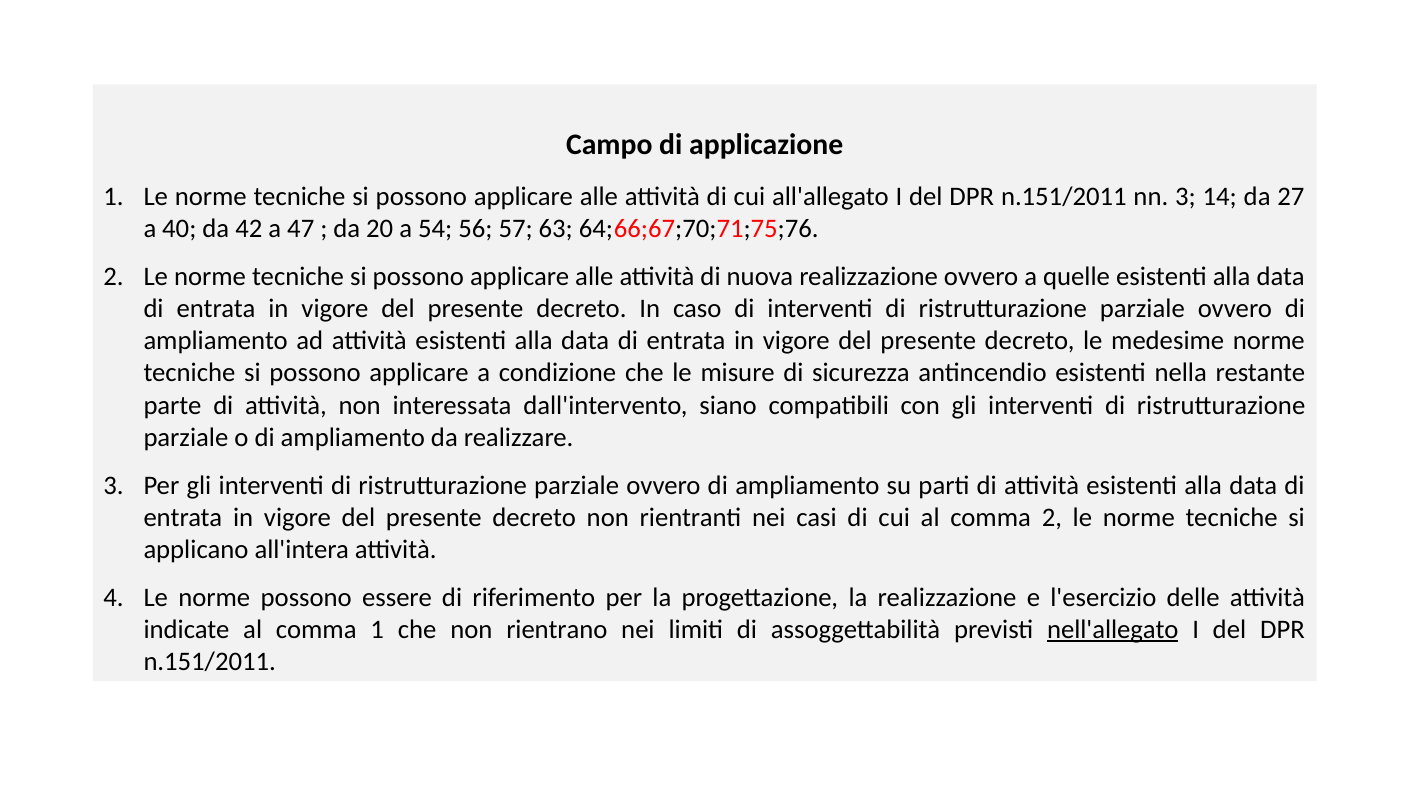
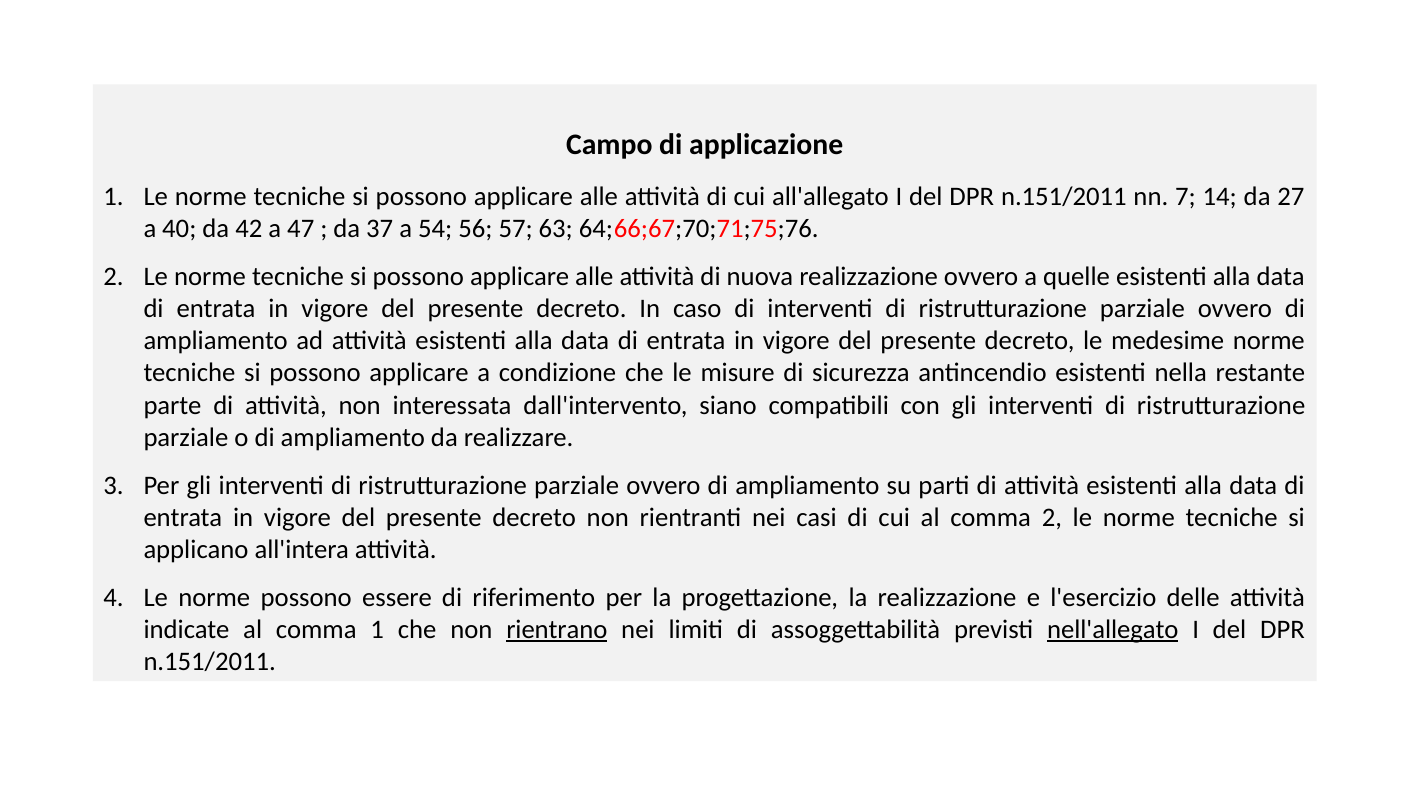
nn 3: 3 -> 7 (1186, 197)
20: 20 -> 37 (380, 229)
rientrano underline: none -> present (557, 629)
